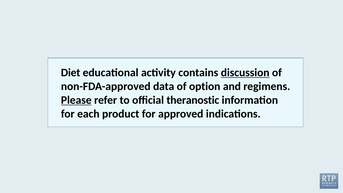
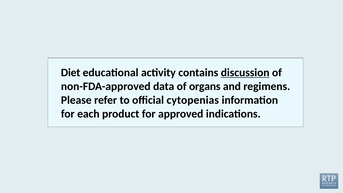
option: option -> organs (205, 86)
Please underline: present -> none (76, 100)
theranostic: theranostic -> cytopenias (193, 100)
